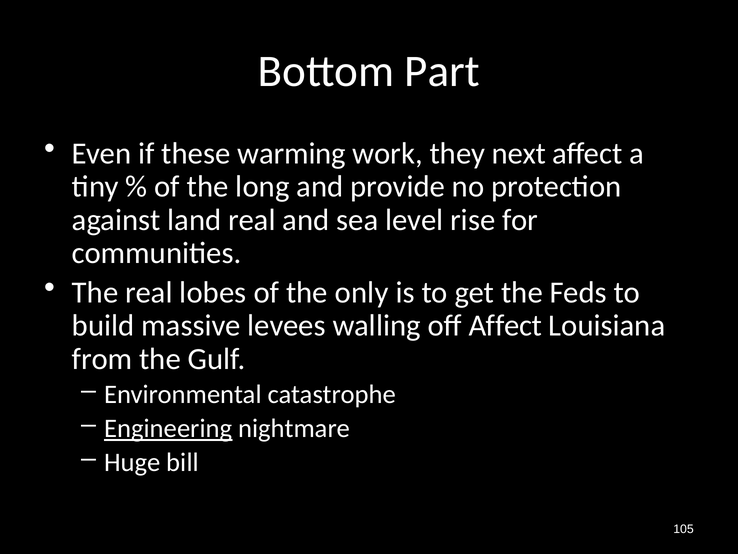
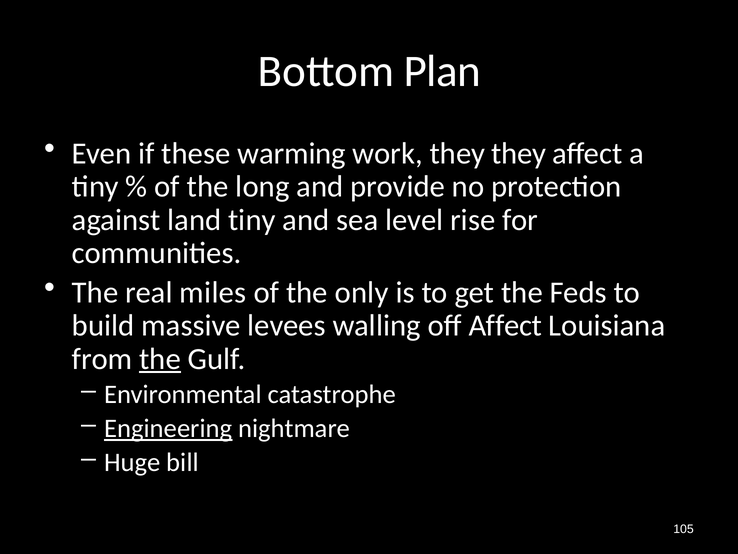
Part: Part -> Plan (442, 71)
they next: next -> they (519, 153)
land real: real -> tiny (252, 220)
lobes: lobes -> miles (213, 292)
the underline: none -> present (160, 359)
